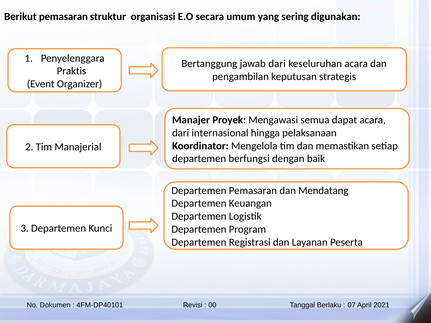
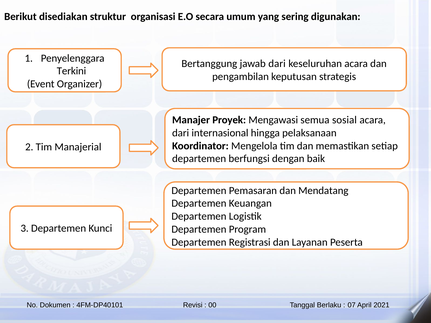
Berikut pemasaran: pemasaran -> disediakan (63, 17)
Praktis: Praktis -> Terkini (72, 71)
dapat: dapat -> sosial (344, 120)
